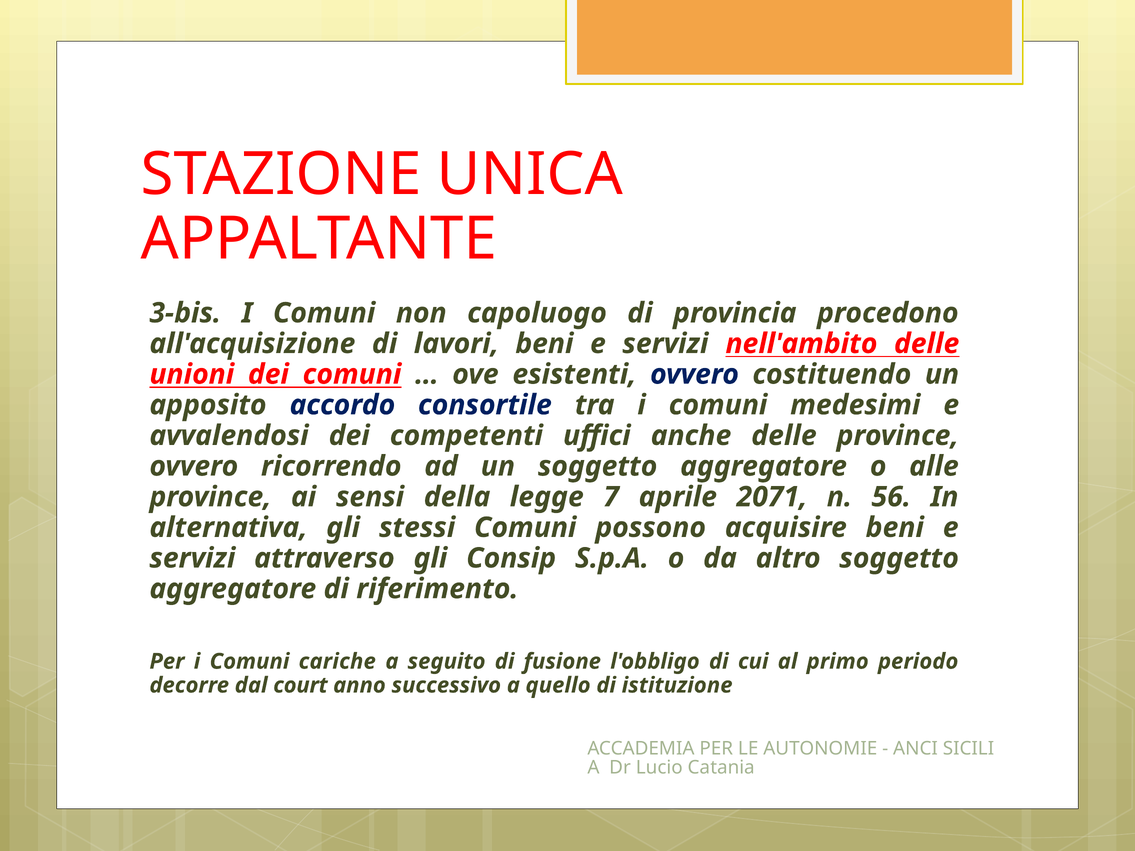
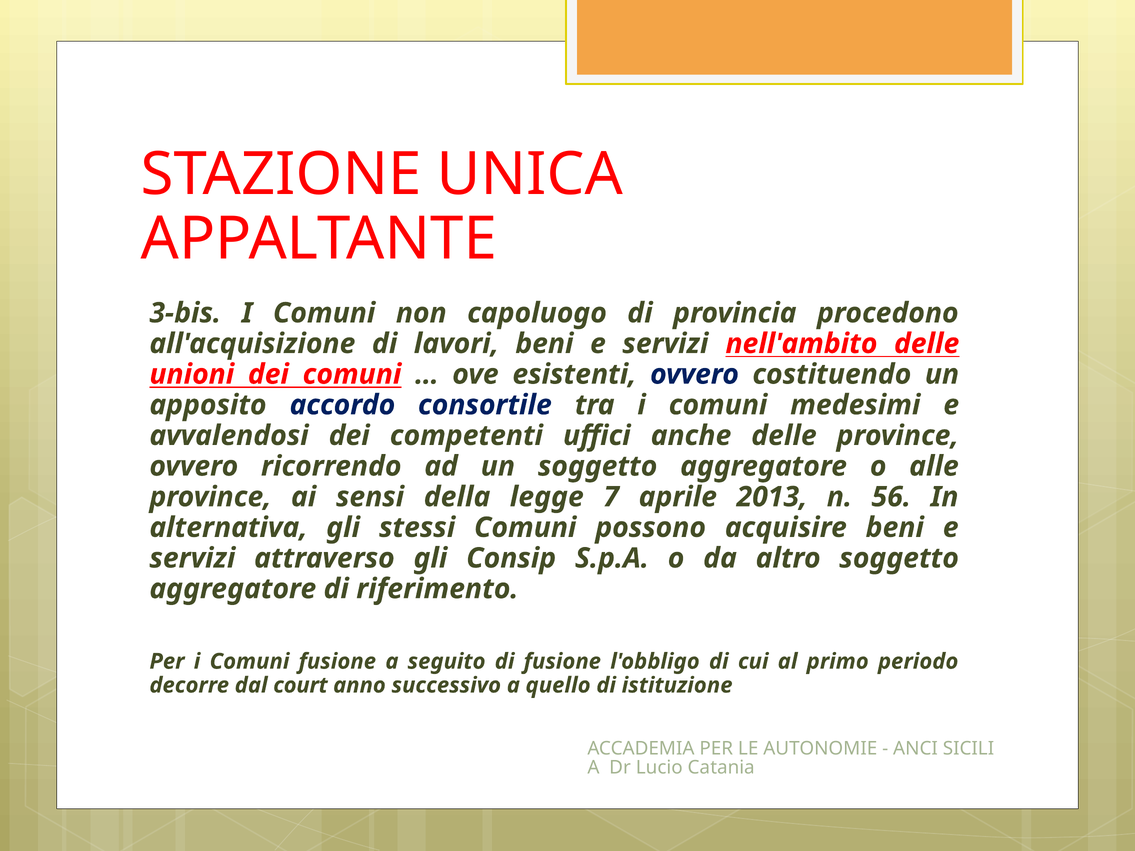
2071: 2071 -> 2013 (772, 497)
Comuni cariche: cariche -> fusione (337, 662)
